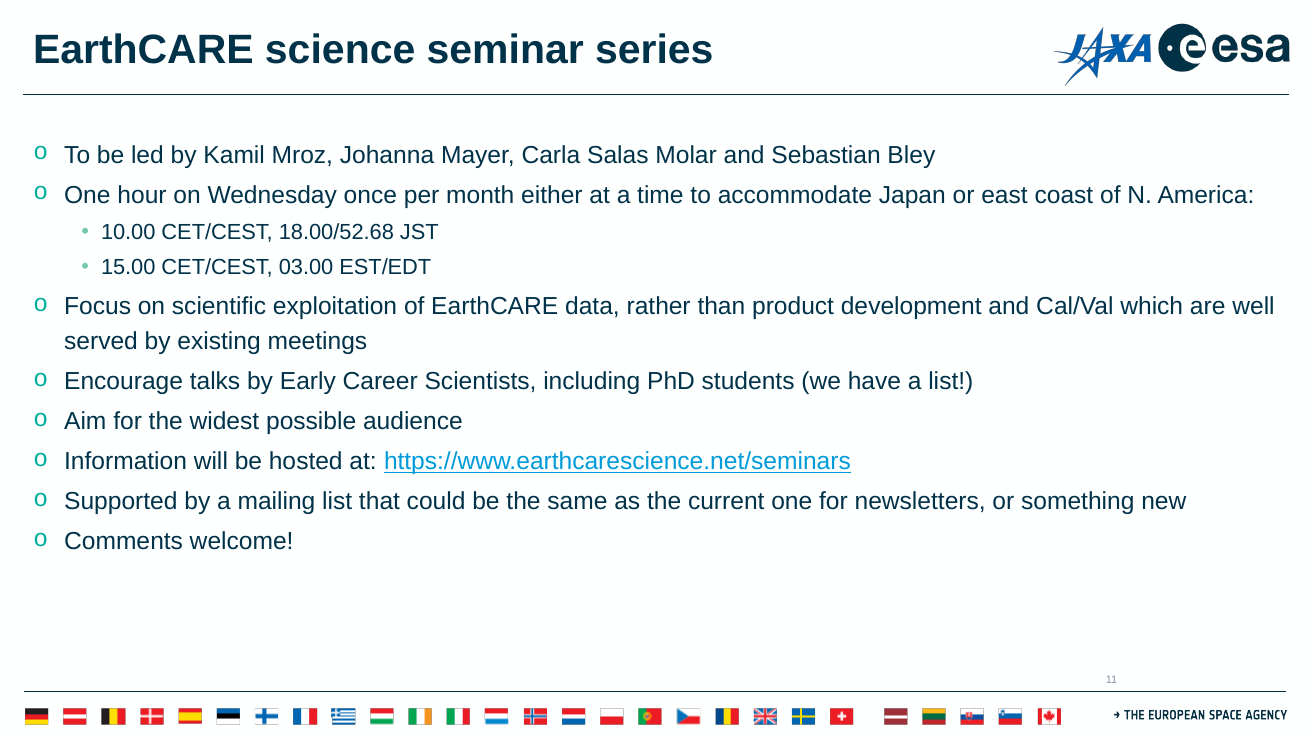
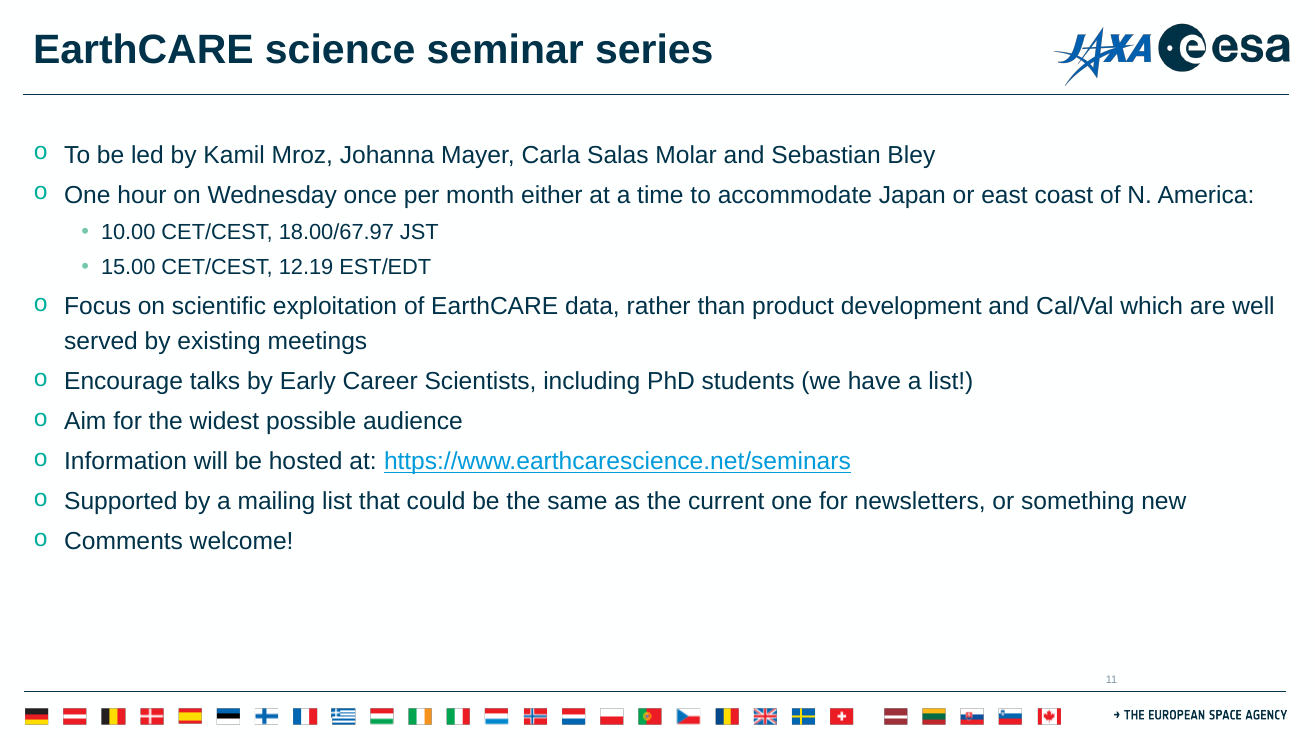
18.00/52.68: 18.00/52.68 -> 18.00/67.97 (336, 232)
03.00: 03.00 -> 12.19 (306, 268)
